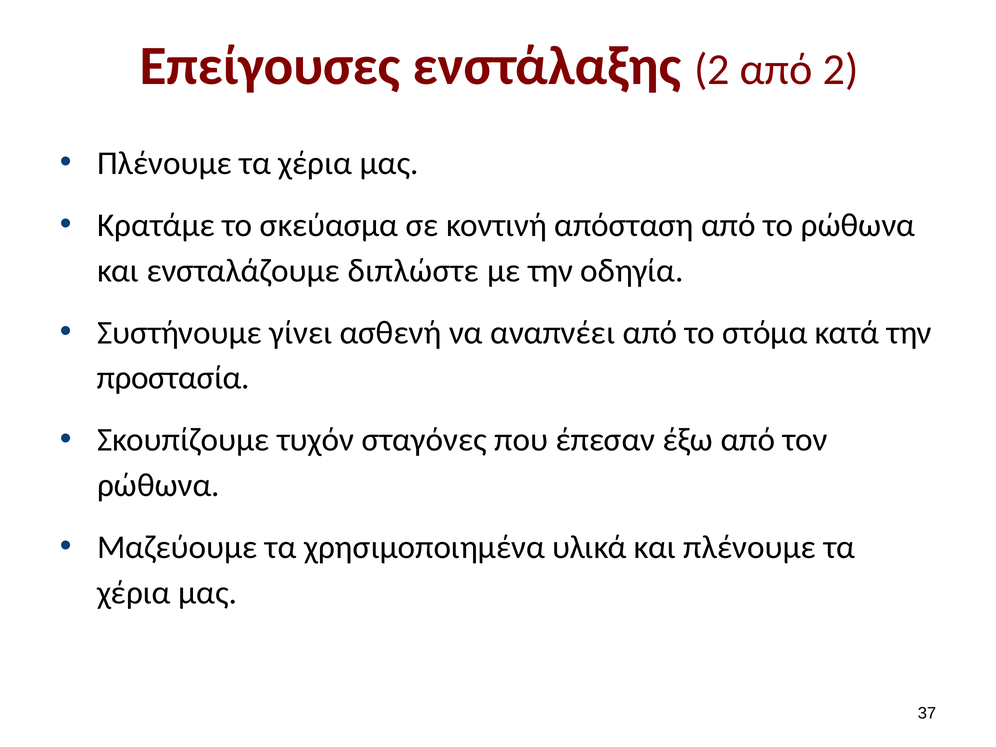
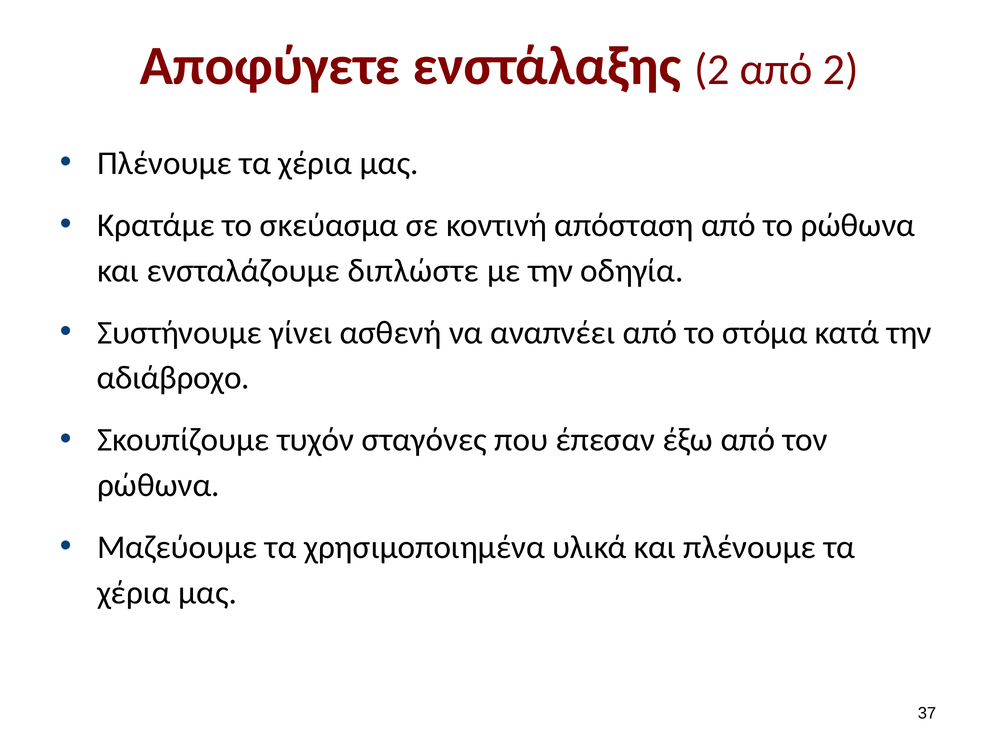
Επείγουσες: Επείγουσες -> Αποφύγετε (270, 66)
προστασία: προστασία -> αδιάβροχο (173, 378)
